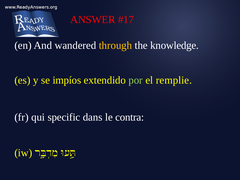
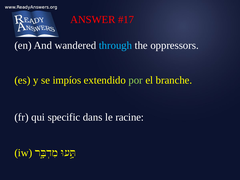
through colour: yellow -> light blue (115, 45)
knowledge: knowledge -> oppressors (175, 45)
remplie: remplie -> branche (174, 80)
contra: contra -> racine (130, 117)
